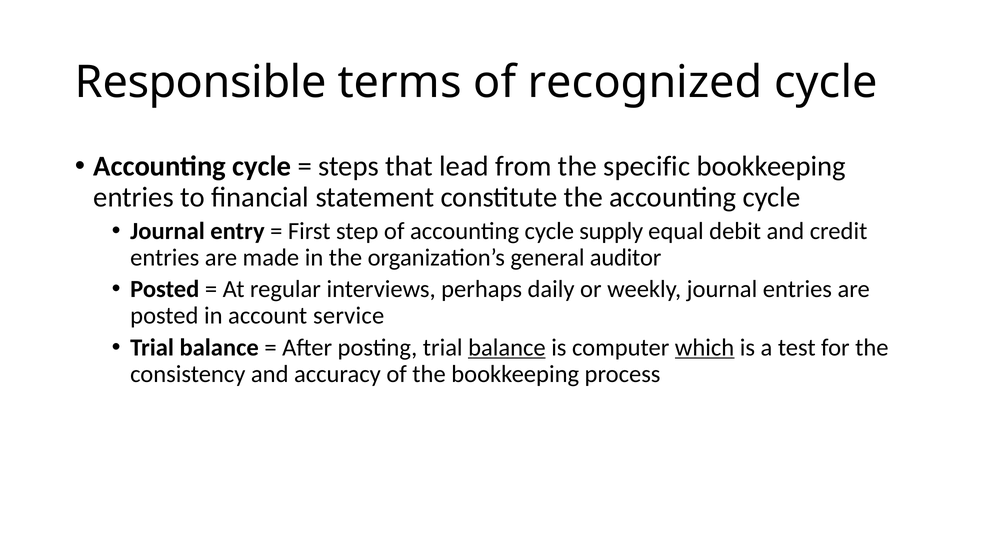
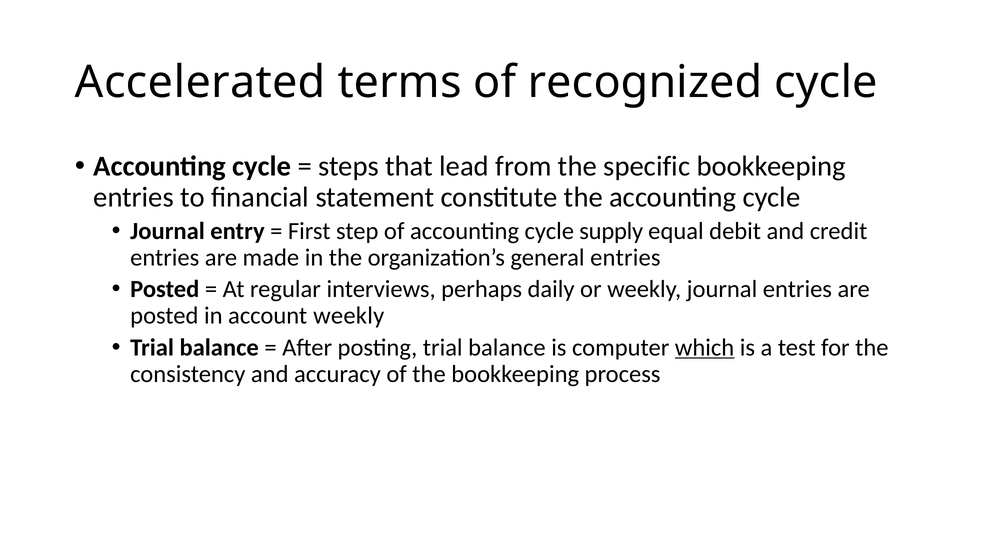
Responsible: Responsible -> Accelerated (200, 83)
general auditor: auditor -> entries (625, 258)
account service: service -> weekly (349, 316)
balance underline: present -> none (507, 347)
